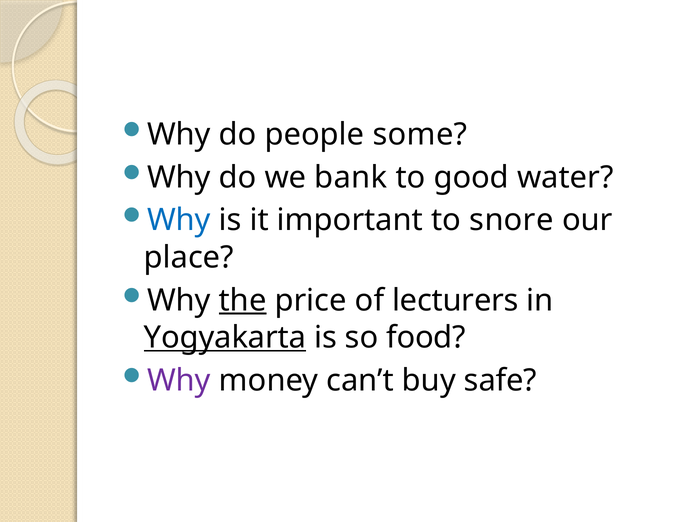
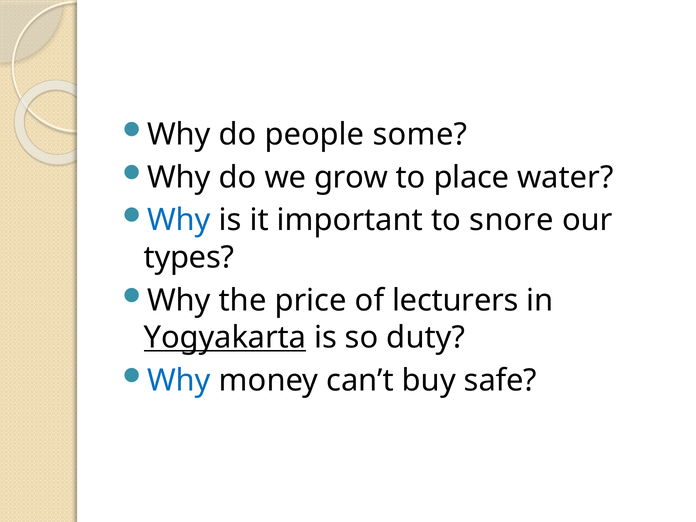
bank: bank -> grow (351, 177)
good: good -> place (471, 177)
place: place -> types (189, 257)
the underline: present -> none (243, 300)
food: food -> duty (426, 337)
Why colour: purple -> blue (179, 380)
